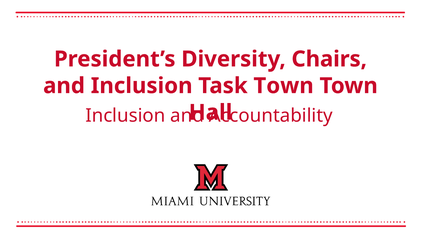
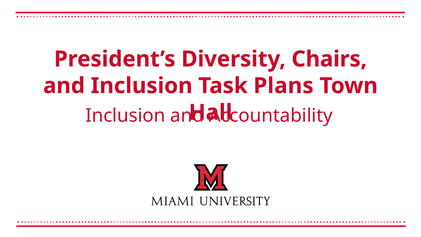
Task Town: Town -> Plans (284, 86)
